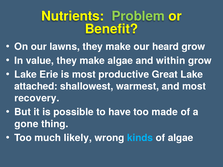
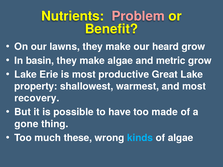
Problem colour: light green -> pink (138, 16)
value: value -> basin (40, 61)
within: within -> metric (171, 61)
attached: attached -> property (36, 86)
likely: likely -> these (78, 138)
